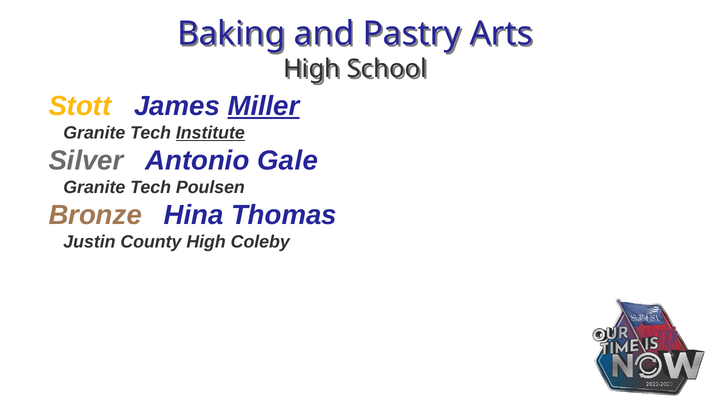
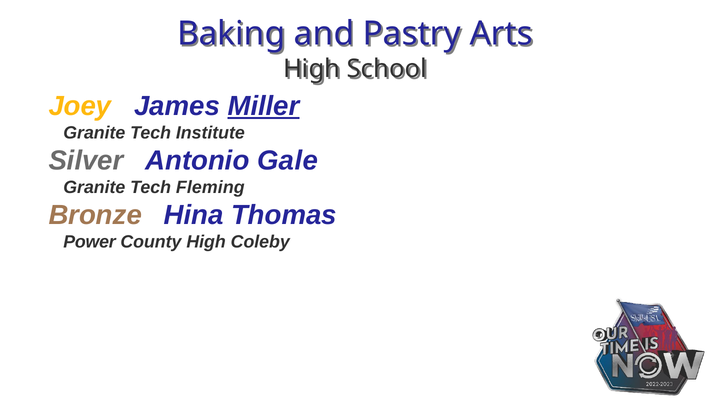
Stott: Stott -> Joey (80, 106)
Institute underline: present -> none (210, 133)
Poulsen: Poulsen -> Fleming (210, 187)
Justin: Justin -> Power (90, 241)
